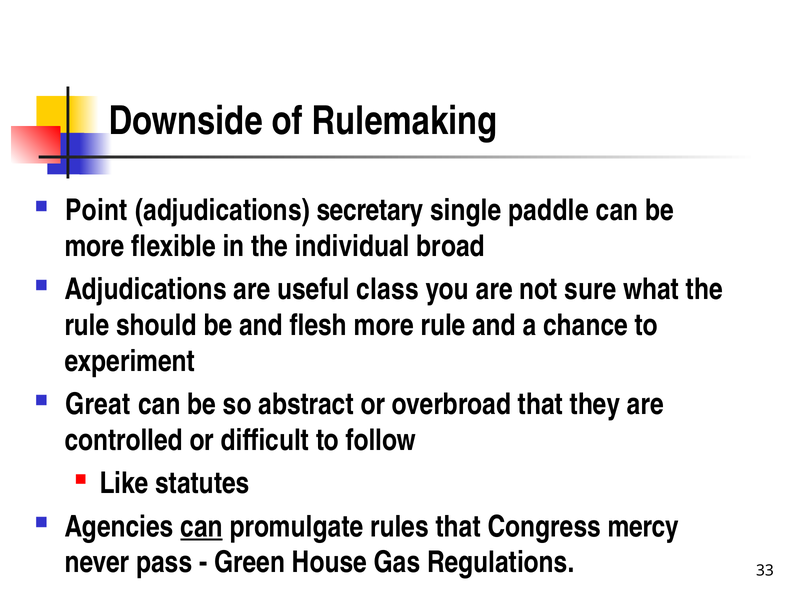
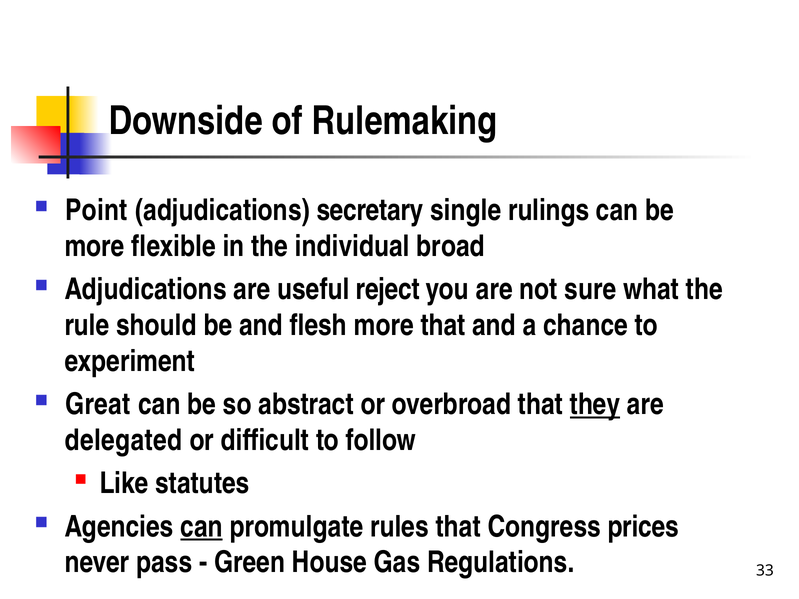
paddle: paddle -> rulings (549, 211)
class: class -> reject (388, 290)
more rule: rule -> that (443, 326)
they underline: none -> present (595, 405)
controlled: controlled -> delegated (124, 441)
mercy: mercy -> prices (643, 527)
